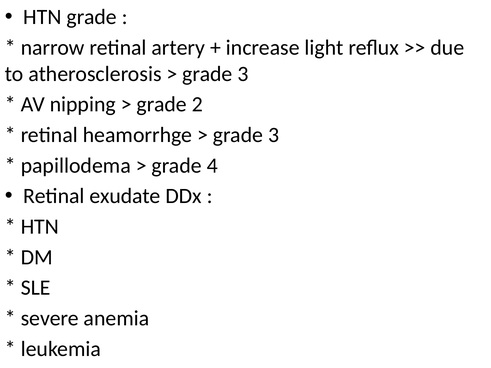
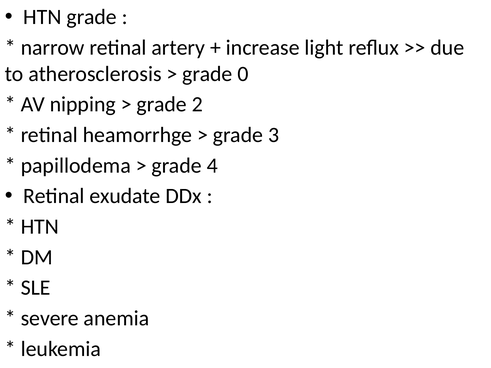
3: 3 -> 0 (243, 74)
